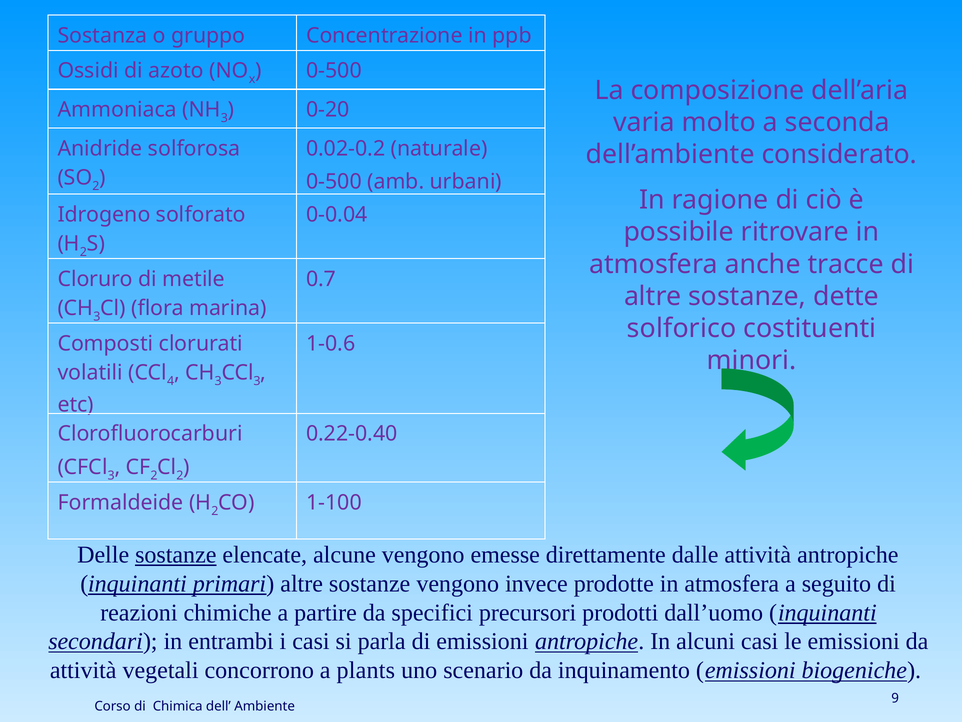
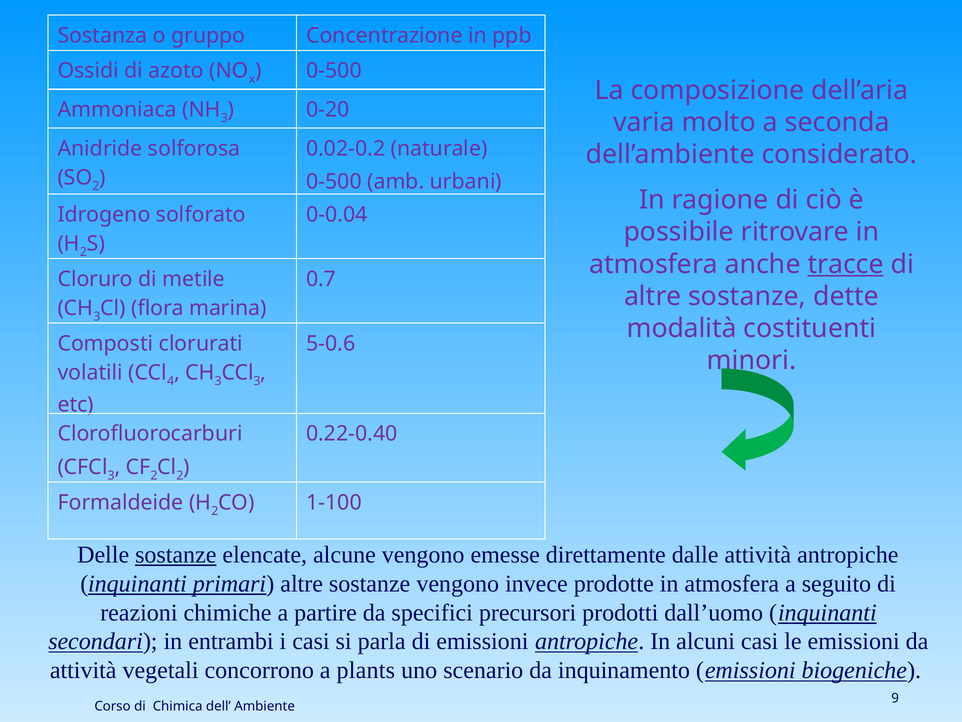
tracce underline: none -> present (846, 264)
solforico: solforico -> modalità (682, 328)
1-0.6: 1-0.6 -> 5-0.6 (331, 343)
